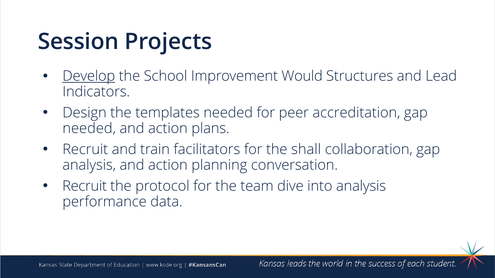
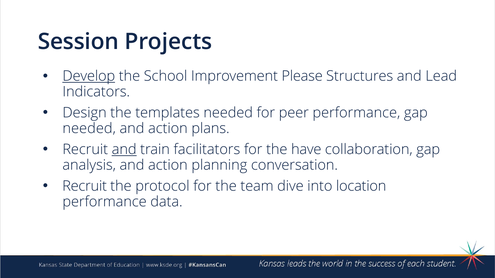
Would: Would -> Please (302, 76)
peer accreditation: accreditation -> performance (356, 113)
and underline: none -> present (124, 150)
shall: shall -> have (306, 150)
into analysis: analysis -> location (361, 186)
